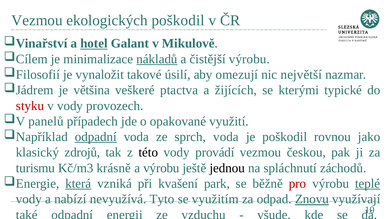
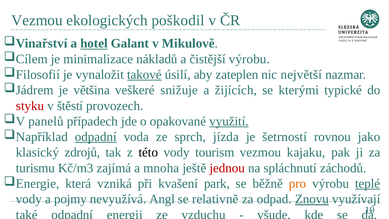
nákladů underline: present -> none (157, 59)
takové underline: none -> present (144, 75)
omezují: omezují -> zateplen (237, 75)
ptactva: ptactva -> snižuje (179, 90)
v vody: vody -> štěstí (70, 106)
využití underline: none -> present (229, 121)
sprch voda: voda -> jízda (226, 137)
je poškodil: poškodil -> šetrností (285, 137)
provádí: provádí -> tourism (215, 152)
českou: českou -> kajaku (306, 152)
krásně: krásně -> zajímá (114, 168)
a výrobu: výrobu -> mnoha (161, 168)
jednou colour: black -> red (227, 168)
která underline: present -> none (78, 183)
pro colour: red -> orange (298, 183)
nabízí: nabízí -> pojmy (71, 199)
Tyto: Tyto -> Angl (162, 199)
využitím: využitím -> relativně (215, 199)
